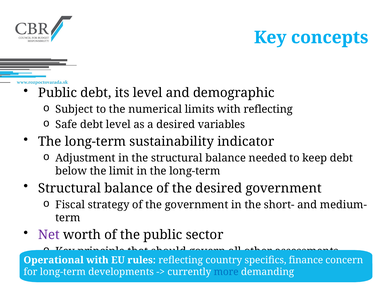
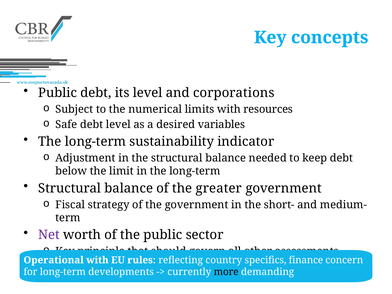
demographic: demographic -> corporations (234, 93)
with reflecting: reflecting -> resources (268, 109)
the desired: desired -> greater (219, 188)
more colour: blue -> black (226, 272)
